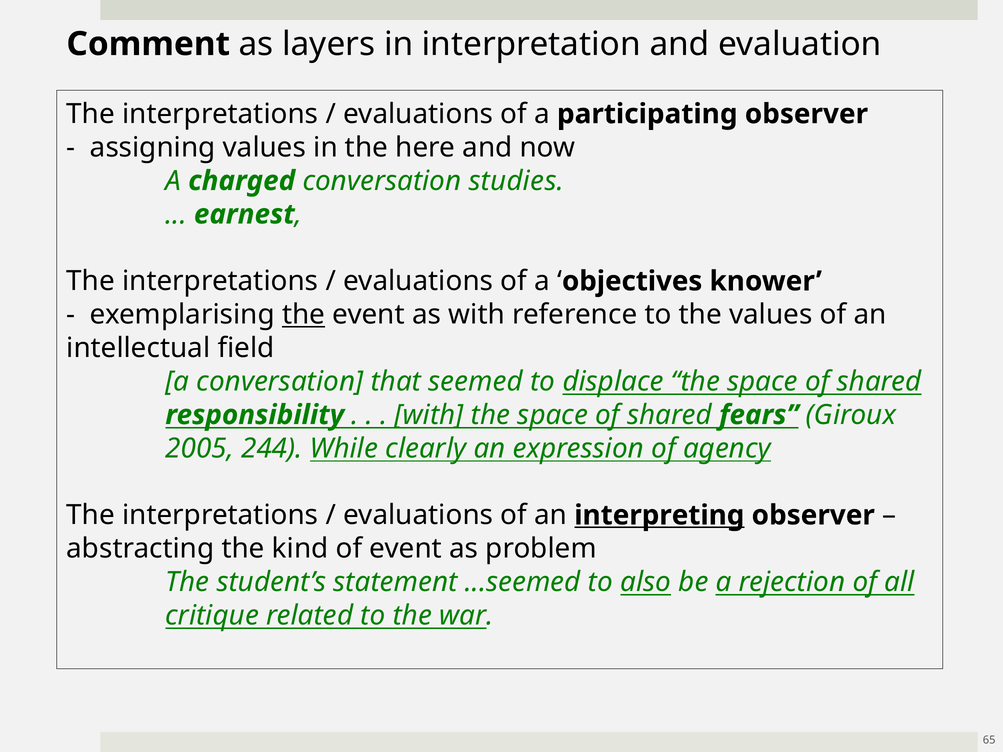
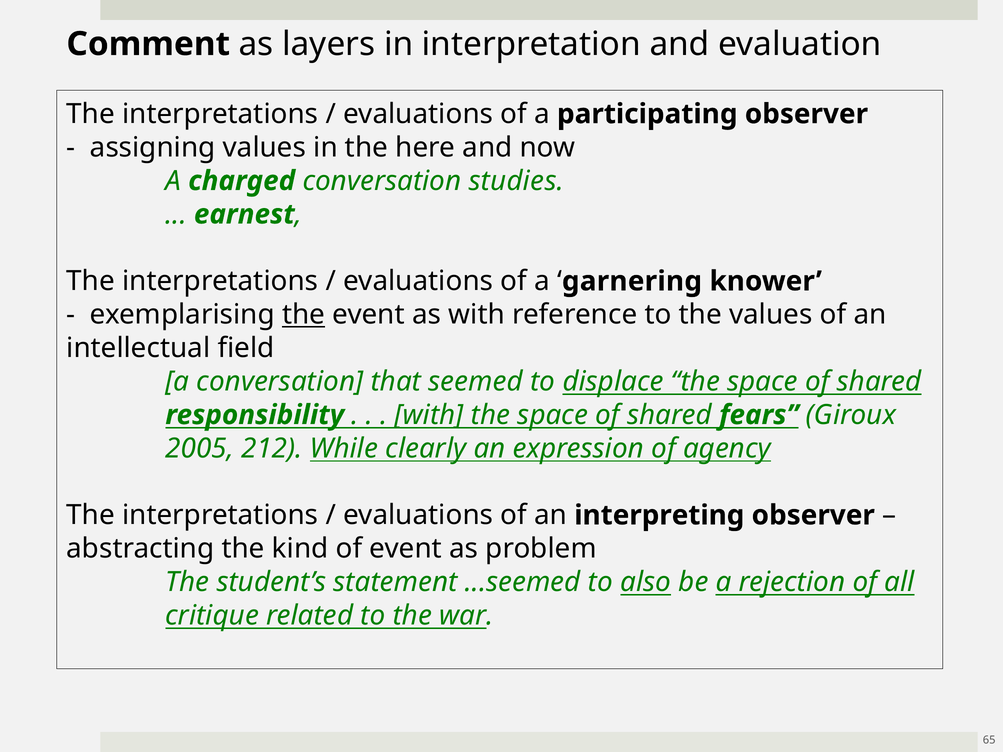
objectives: objectives -> garnering (632, 281)
244: 244 -> 212 (272, 449)
interpreting underline: present -> none (659, 515)
